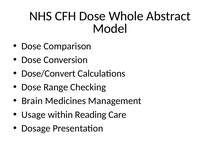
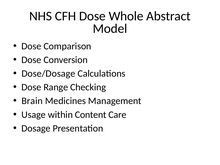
Dose/Convert: Dose/Convert -> Dose/Dosage (48, 74)
Reading: Reading -> Content (91, 115)
